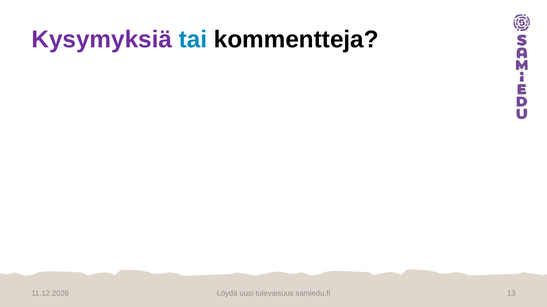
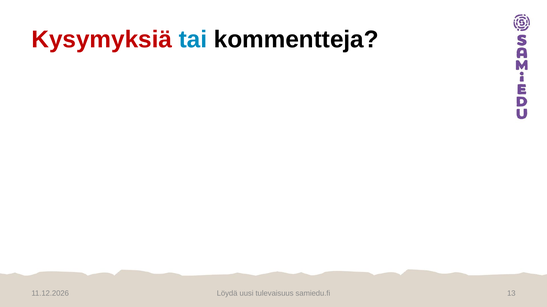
Kysymyksiä colour: purple -> red (102, 40)
